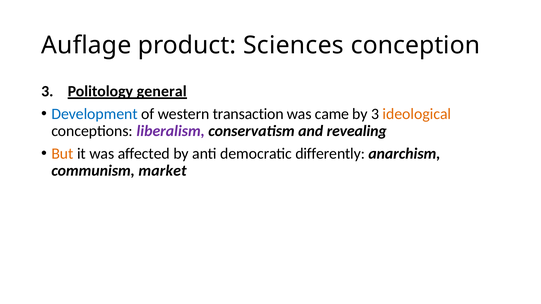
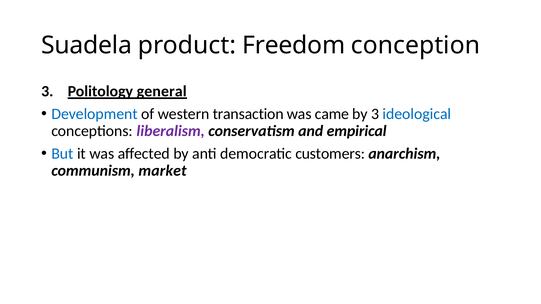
Auflage: Auflage -> Suadela (87, 45)
Sciences: Sciences -> Freedom (294, 45)
ideological colour: orange -> blue (417, 114)
revealing: revealing -> empirical (357, 131)
But colour: orange -> blue (62, 154)
differently: differently -> customers (330, 154)
